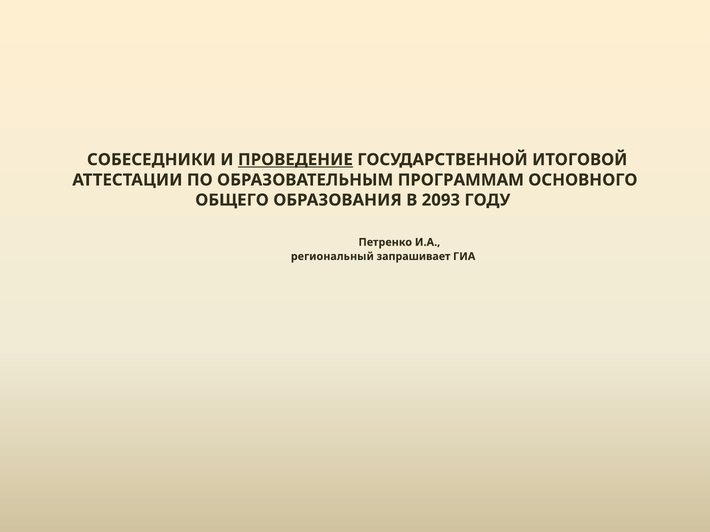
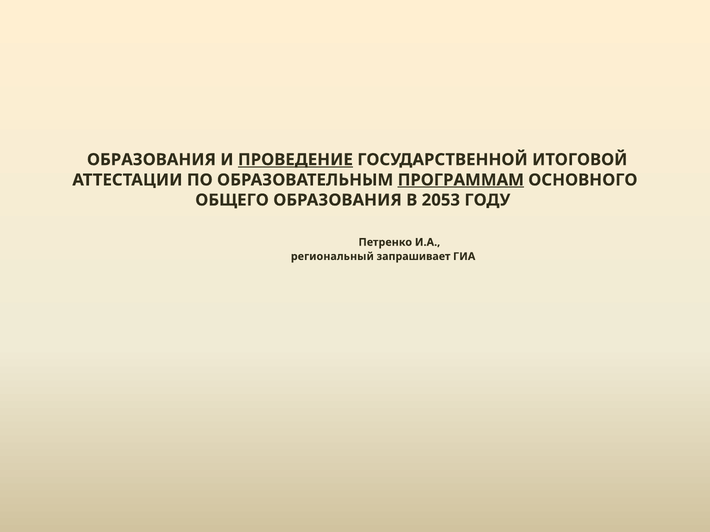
СОБЕСЕДНИКИ: СОБЕСЕДНИКИ -> ОБРАЗОВАНИЯ (151, 160)
ПРОГРАММАМ underline: none -> present (461, 180)
2093: 2093 -> 2053 (441, 200)
